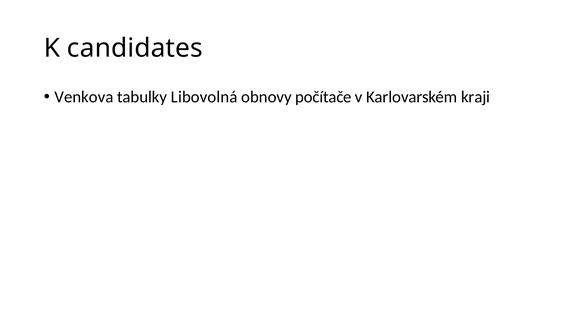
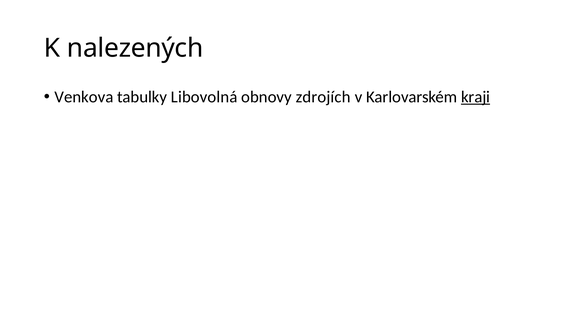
candidates: candidates -> nalezených (135, 48)
počítače: počítače -> zdrojích (323, 97)
kraji underline: none -> present (476, 97)
